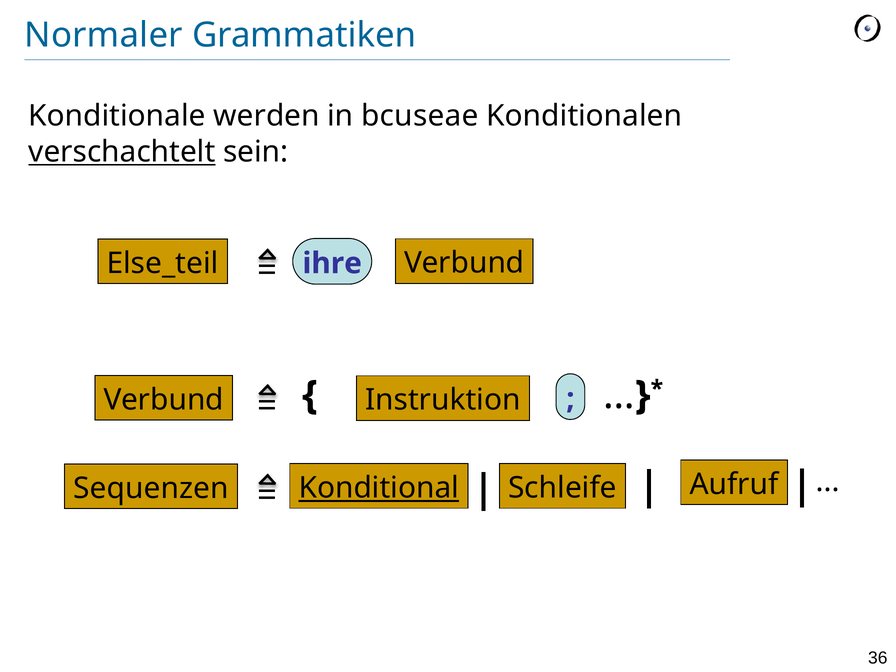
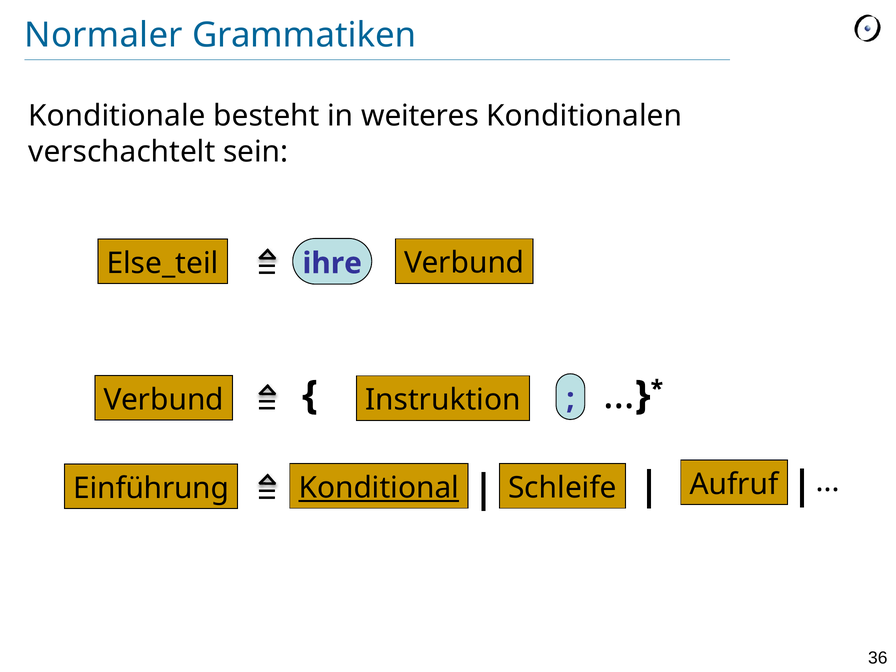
werden: werden -> besteht (267, 116)
bcuseae: bcuseae -> weiteres (420, 116)
verschachtelt underline: present -> none (122, 152)
Sequenzen: Sequenzen -> Einführung (151, 488)
